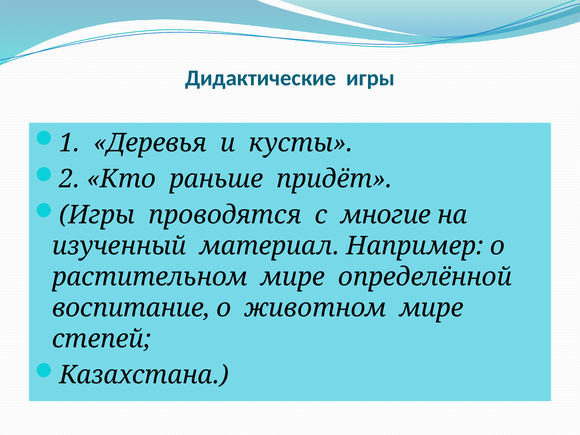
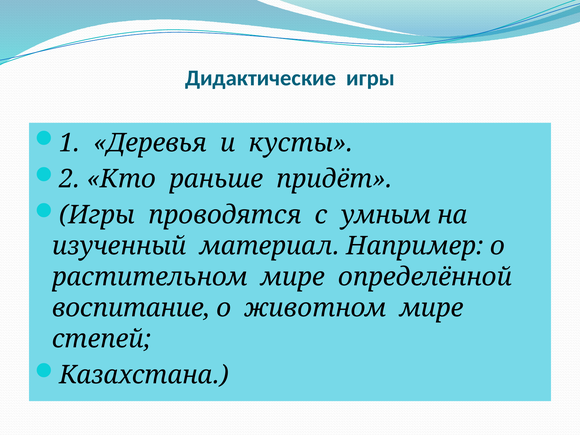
многие: многие -> умным (386, 215)
